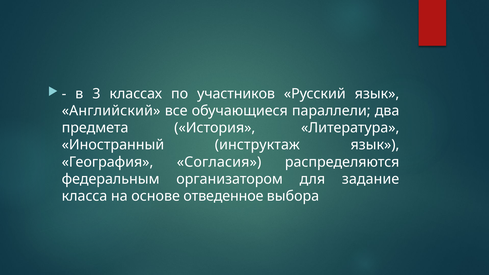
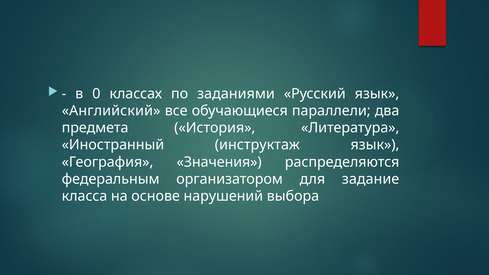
3: 3 -> 0 (96, 94)
участников: участников -> заданиями (236, 94)
Согласия: Согласия -> Значения (219, 162)
отведенное: отведенное -> нарушений (223, 196)
